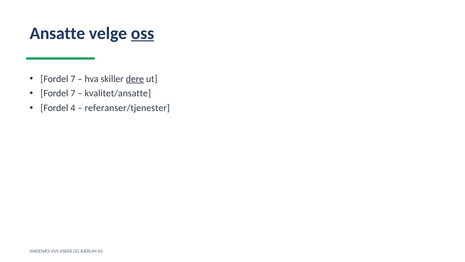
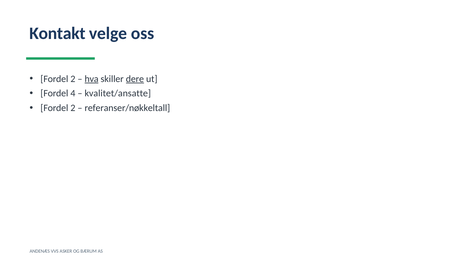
Ansatte: Ansatte -> Kontakt (57, 33)
oss underline: present -> none (143, 33)
7: 7 -> 2 (73, 79)
hva underline: none -> present (92, 79)
7: 7 -> 4 (73, 93)
4: 4 -> 2 (73, 108)
referanser/tjenester: referanser/tjenester -> referanser/nøkkeltall (127, 108)
